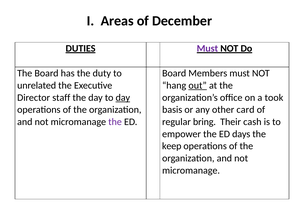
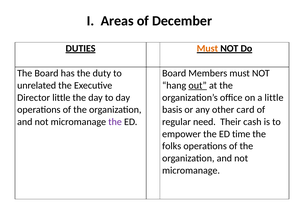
Must colour: purple -> orange (207, 49)
Director staff: staff -> little (61, 98)
day underline: present -> none (123, 98)
a took: took -> little (274, 98)
bring: bring -> need (204, 122)
days: days -> time (241, 134)
keep: keep -> folks (172, 146)
